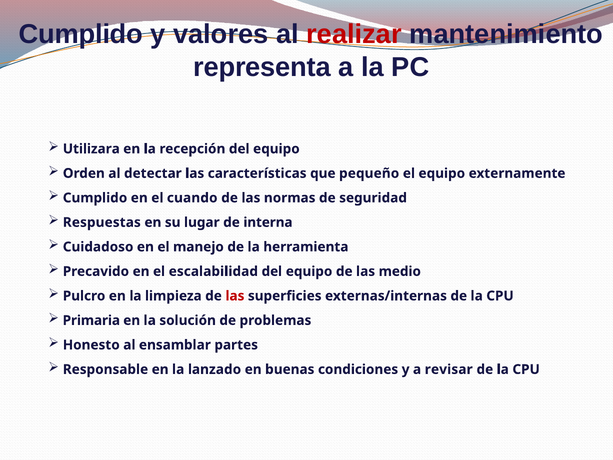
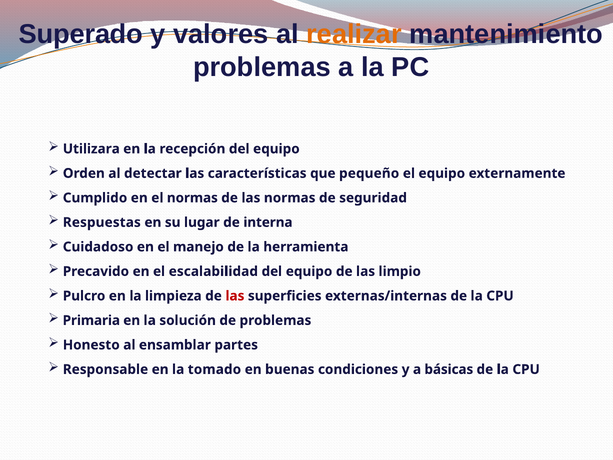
Cumplido: Cumplido -> Superado (81, 34)
realizar colour: red -> orange (354, 34)
representa: representa -> problemas (262, 67)
el cuando: cuando -> normas (192, 198)
medio: medio -> limpio (400, 271)
lanzado: lanzado -> tomado (214, 369)
revisar: revisar -> básicas (449, 369)
